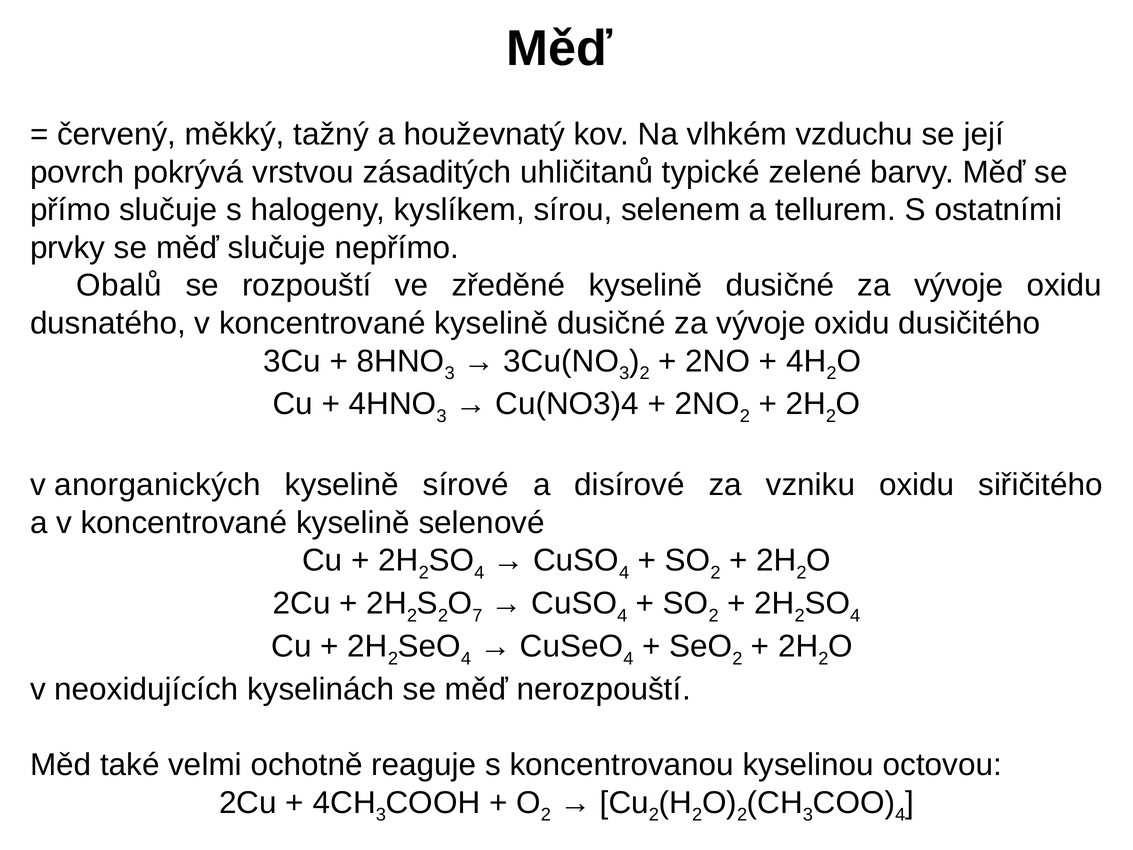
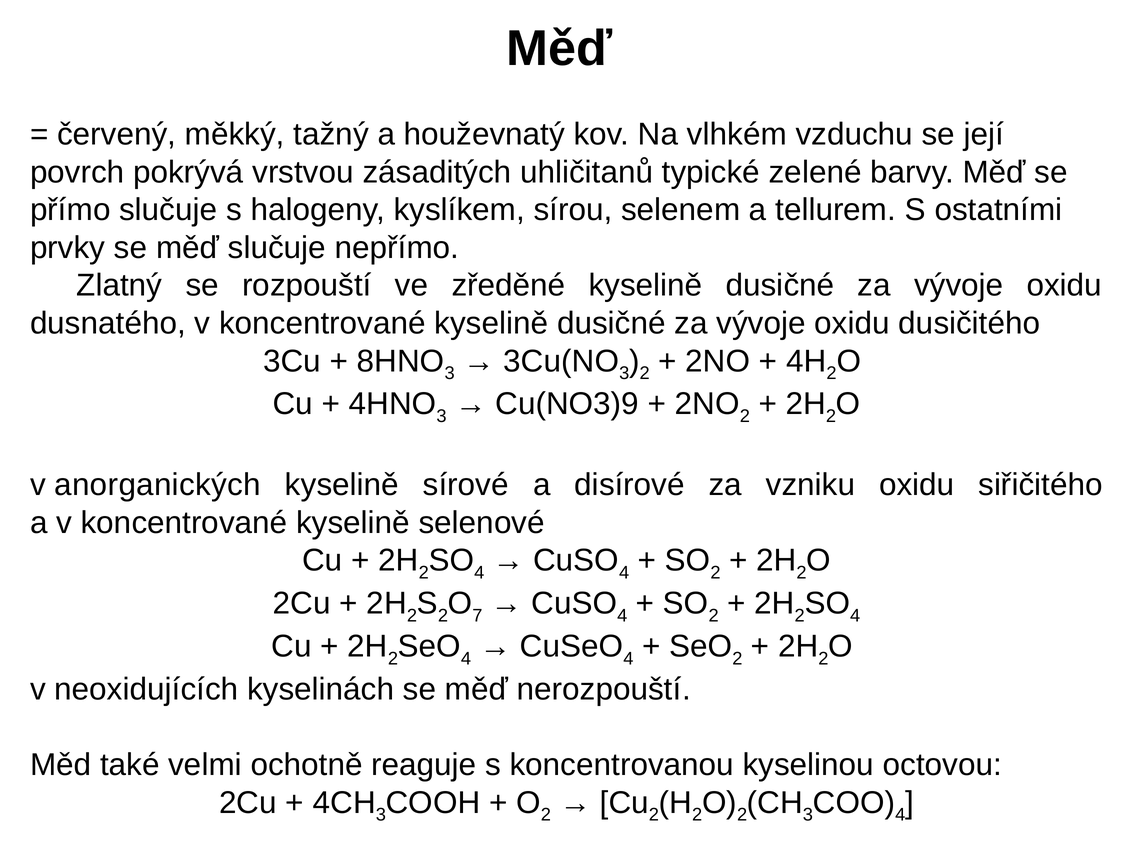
Obalů: Obalů -> Zlatný (119, 285)
Cu(NO3)4: Cu(NO3)4 -> Cu(NO3)9 (567, 404)
